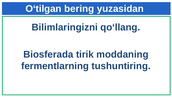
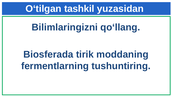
bering: bering -> tashkil (79, 9)
